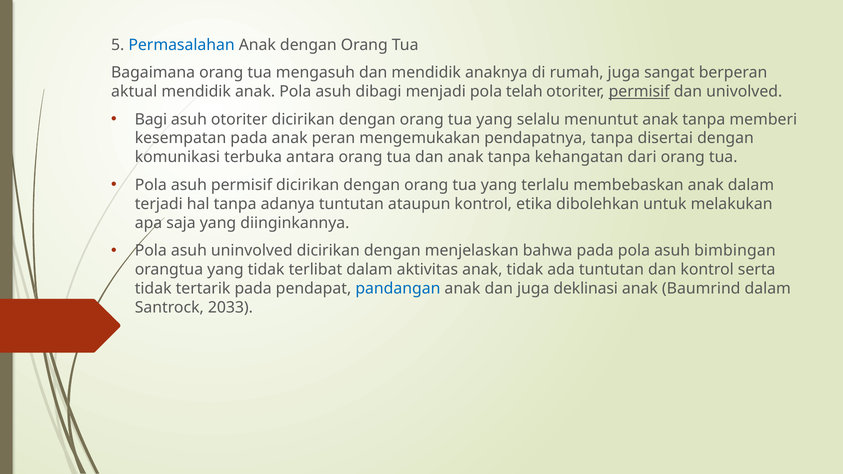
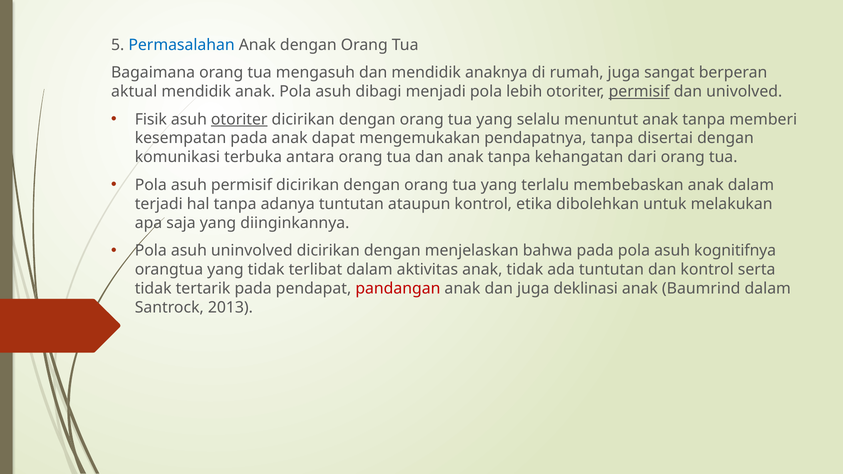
telah: telah -> lebih (524, 92)
Bagi: Bagi -> Fisik (151, 119)
otoriter underline: none -> present (239, 119)
peran: peran -> dapat (333, 138)
bimbingan: bimbingan -> kognitifnya (735, 251)
pandangan colour: blue -> red (398, 289)
2033: 2033 -> 2013 (230, 308)
